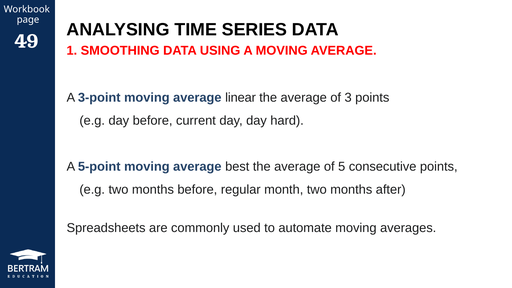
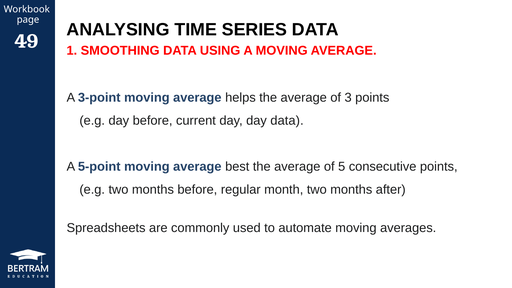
linear: linear -> helps (240, 98)
day hard: hard -> data (287, 121)
